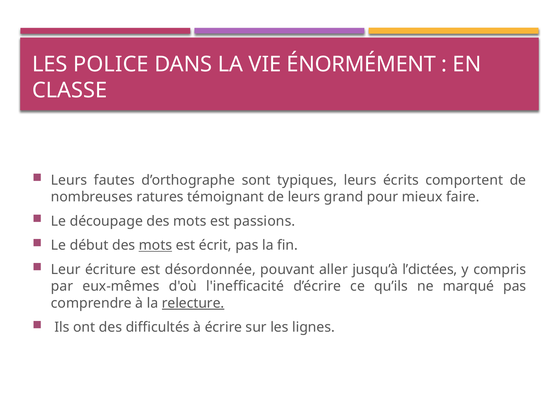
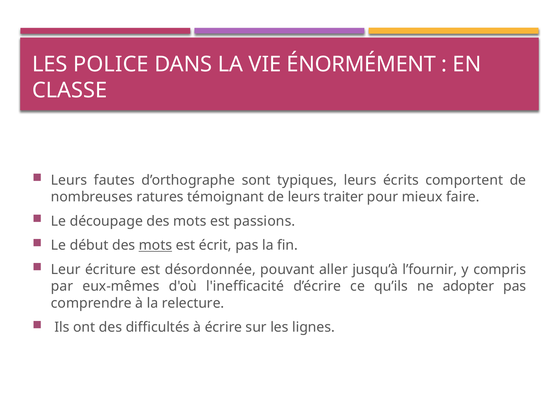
grand: grand -> traiter (344, 197)
l’dictées: l’dictées -> l’fournir (430, 270)
marqué: marqué -> adopter (469, 286)
relecture underline: present -> none (193, 303)
